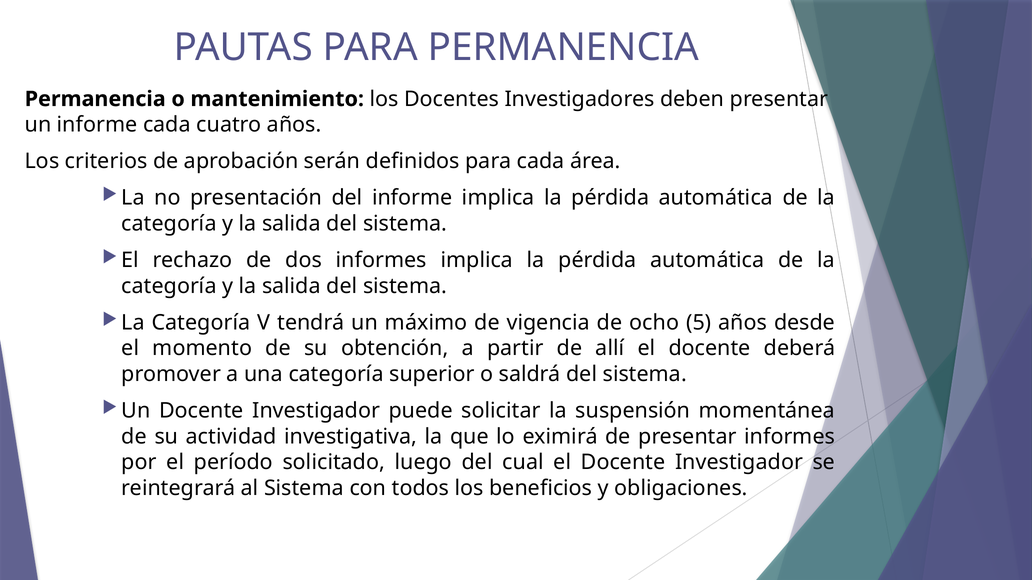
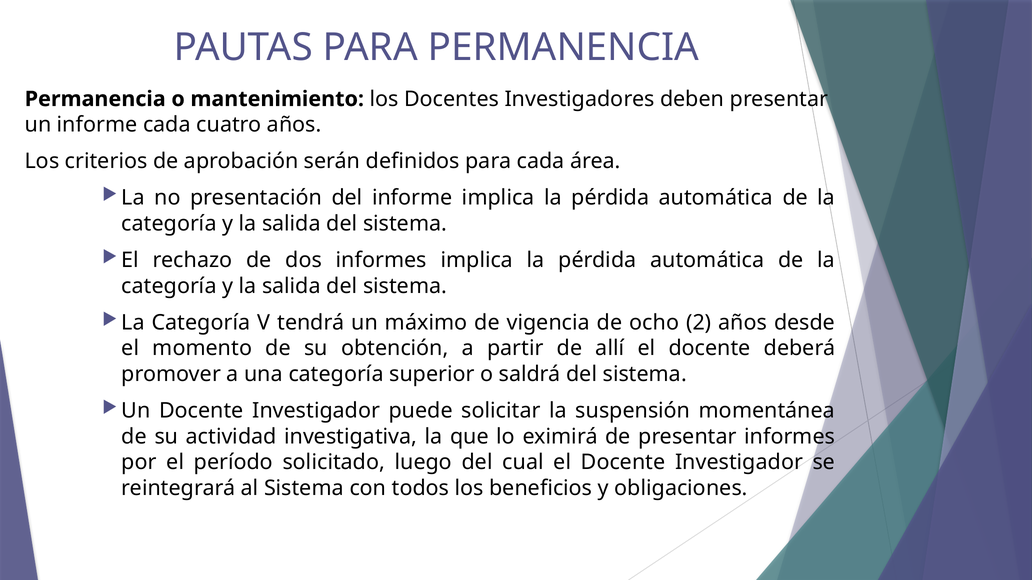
5: 5 -> 2 (699, 323)
